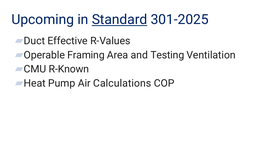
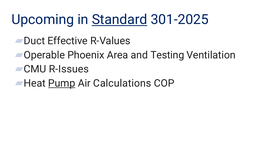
Framing: Framing -> Phoenix (86, 55)
R-Known: R-Known -> R-Issues (69, 69)
Pump underline: none -> present (62, 83)
